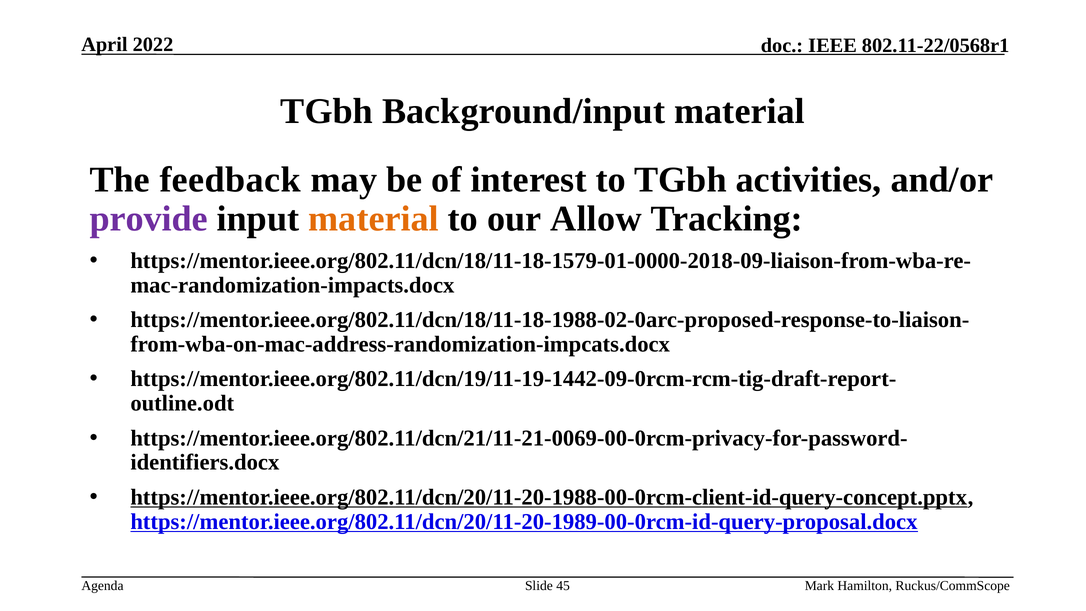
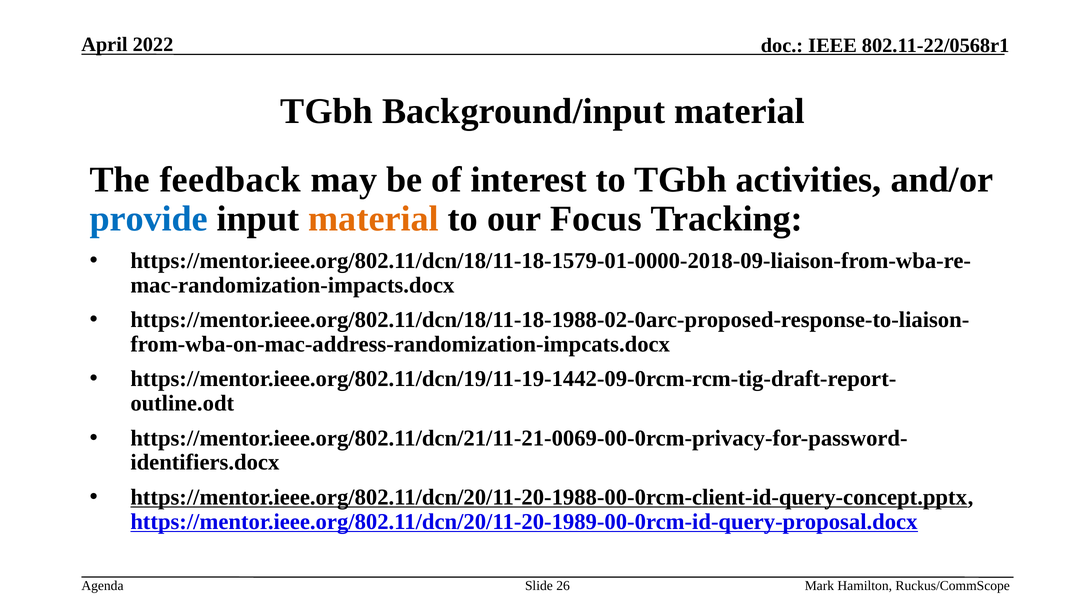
provide colour: purple -> blue (149, 219)
Allow: Allow -> Focus (596, 219)
45: 45 -> 26 (563, 586)
